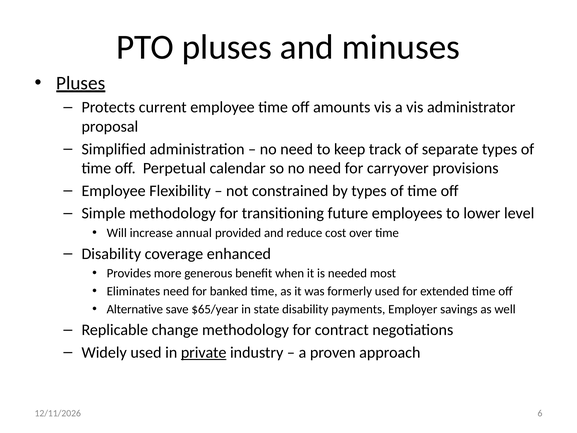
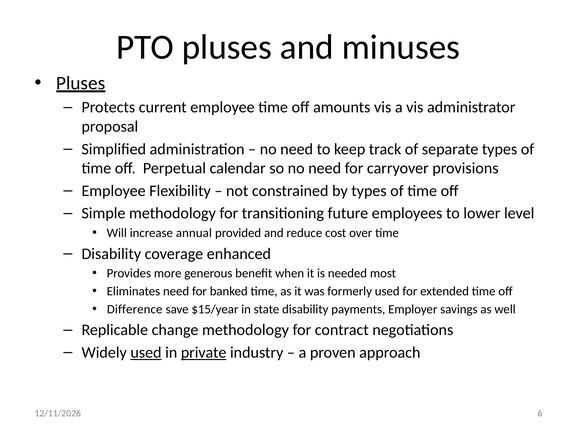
Alternative: Alternative -> Difference (135, 309)
$65/year: $65/year -> $15/year (215, 309)
used underline: none -> present (146, 352)
